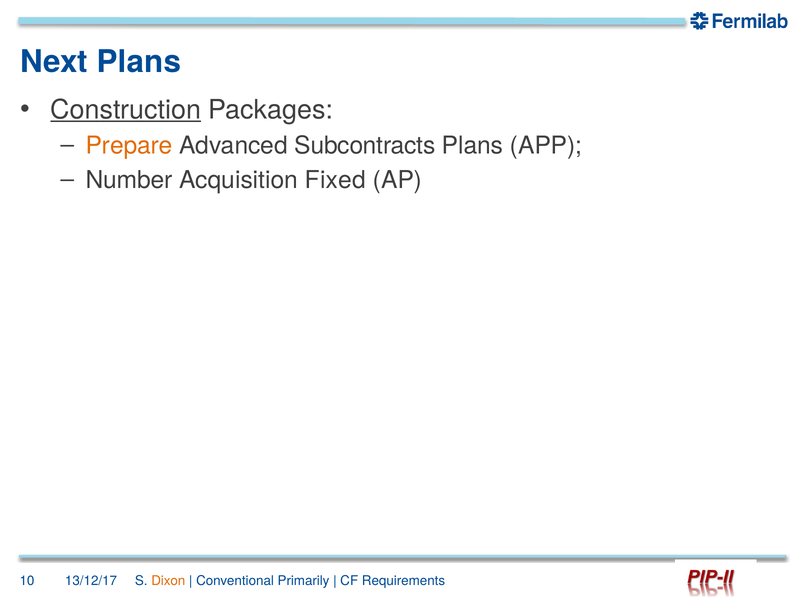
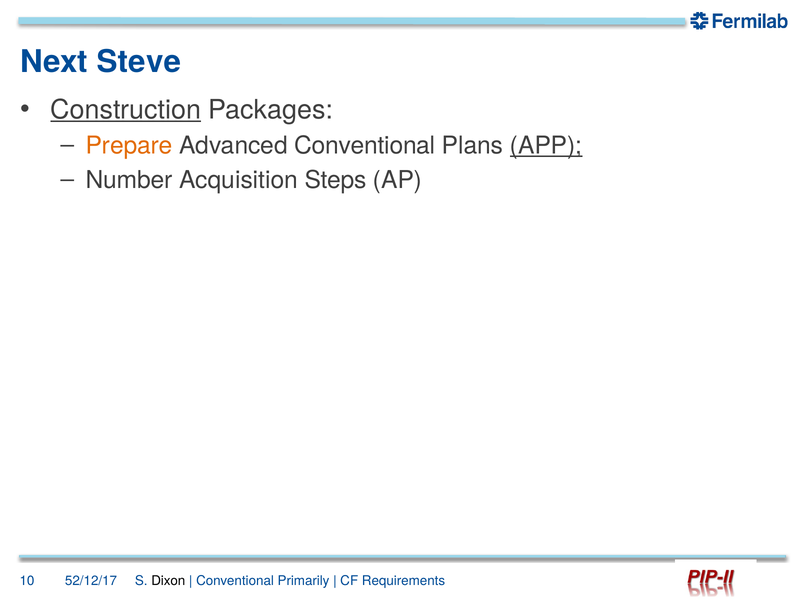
Next Plans: Plans -> Steve (139, 62)
Advanced Subcontracts: Subcontracts -> Conventional (365, 146)
APP underline: none -> present (546, 146)
Fixed: Fixed -> Steps (336, 180)
13/12/17: 13/12/17 -> 52/12/17 (91, 582)
Dixon colour: orange -> black (168, 582)
